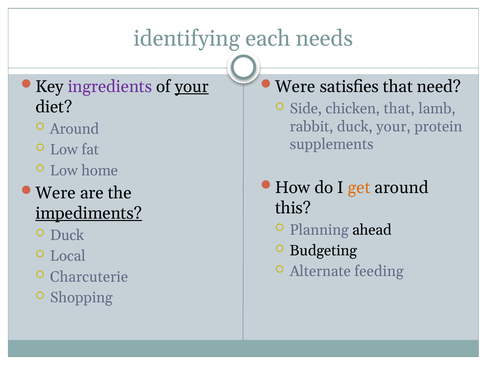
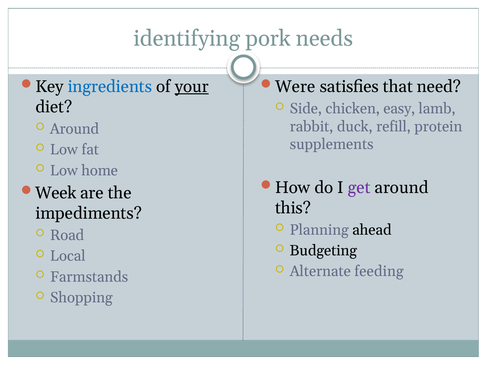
each: each -> pork (268, 38)
ingredients colour: purple -> blue (110, 87)
chicken that: that -> easy (399, 109)
duck your: your -> refill (394, 127)
get colour: orange -> purple (359, 188)
Were: Were -> Week (56, 193)
impediments underline: present -> none (89, 213)
Duck: Duck -> Road (67, 235)
Charcuterie: Charcuterie -> Farmstands (89, 277)
